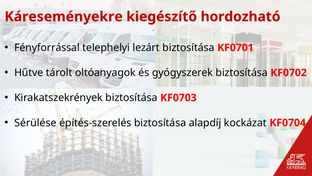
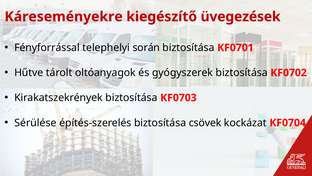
hordozható: hordozható -> üvegezések (241, 17)
lezárt: lezárt -> során (146, 48)
alapdíj: alapdíj -> csövek (205, 122)
